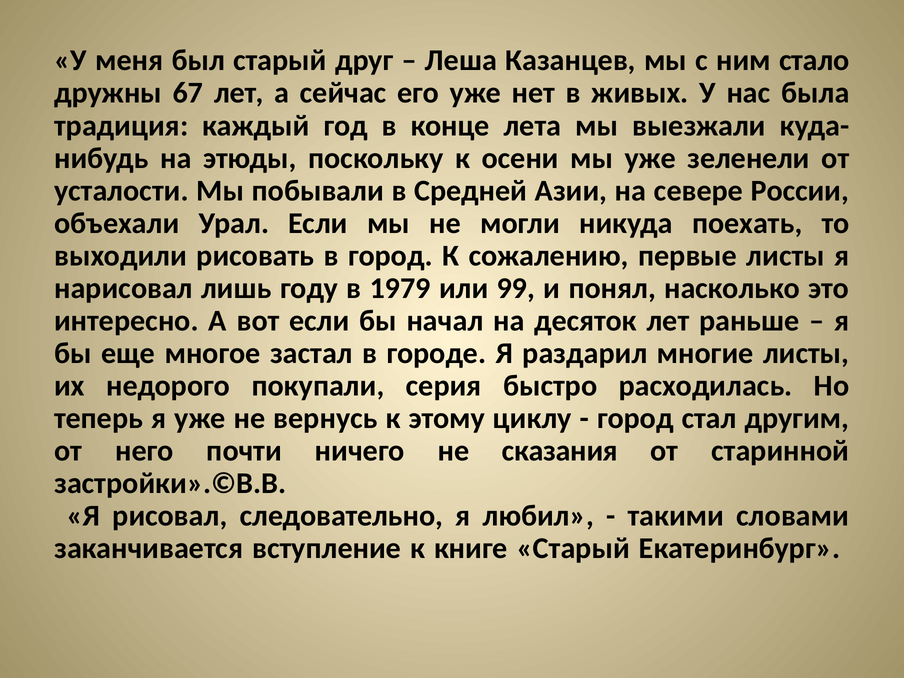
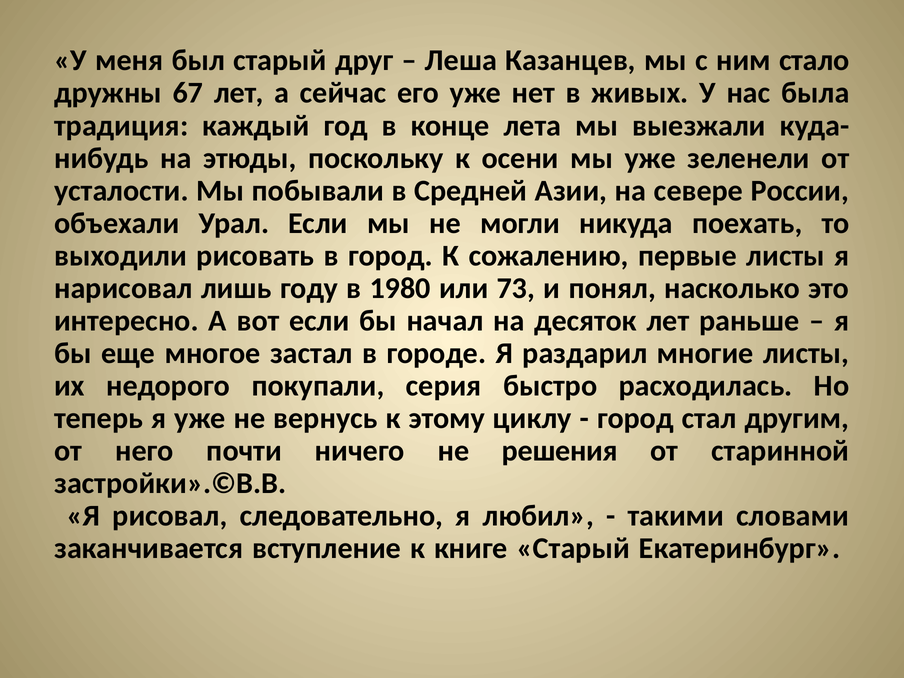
1979: 1979 -> 1980 (400, 288)
99: 99 -> 73 (516, 288)
сказания: сказания -> решения (560, 451)
